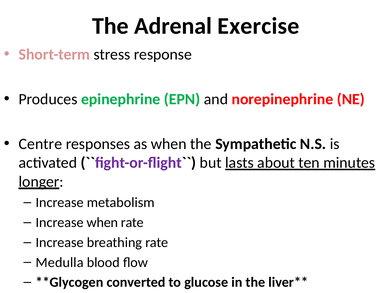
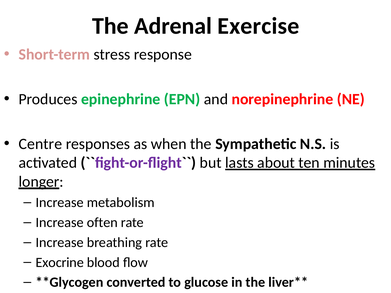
Increase when: when -> often (102, 223)
Medulla: Medulla -> Exocrine (60, 263)
